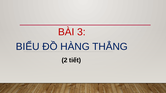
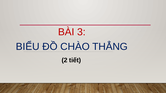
HÀNG: HÀNG -> CHÀO (75, 47)
